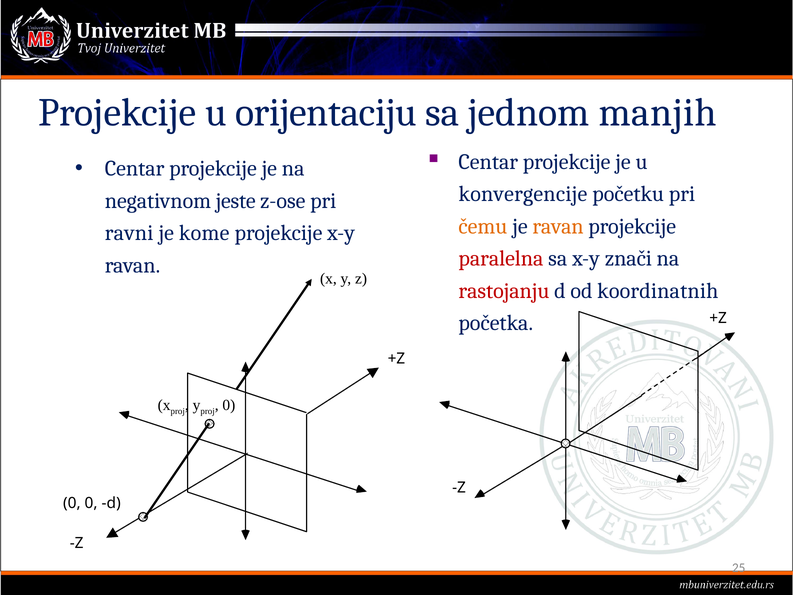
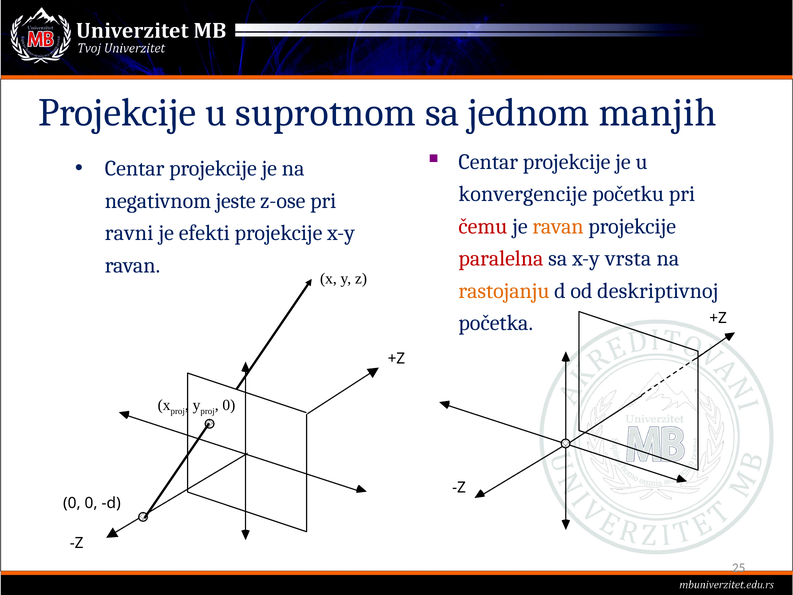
orijentaciju: orijentaciju -> suprotnom (326, 113)
čemu colour: orange -> red (483, 226)
kome: kome -> efekti (204, 233)
znači: znači -> vrsta (628, 259)
rastojanju colour: red -> orange (504, 291)
koordinatnih: koordinatnih -> deskriptivnoj (658, 291)
